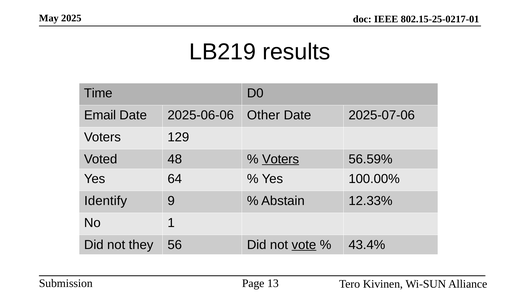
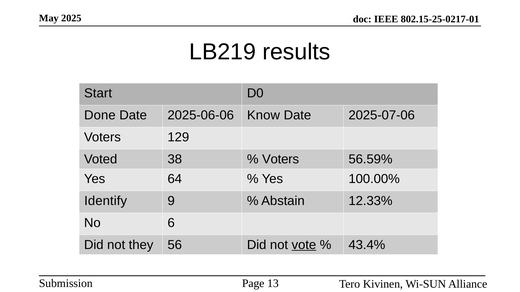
Time: Time -> Start (98, 93)
Email: Email -> Done (100, 115)
Other: Other -> Know (263, 115)
48: 48 -> 38 (175, 159)
Voters underline: present -> none (281, 159)
1: 1 -> 6 (171, 223)
